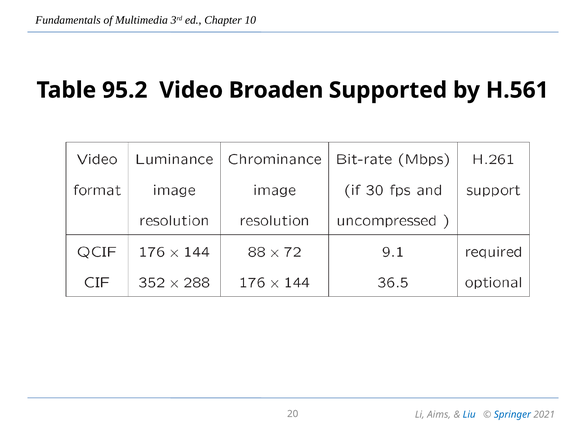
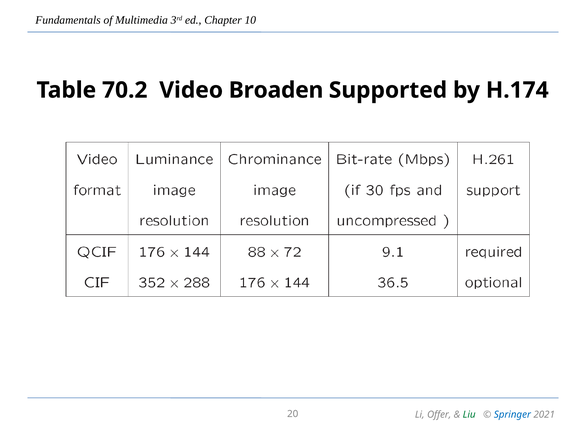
95.2: 95.2 -> 70.2 (125, 90)
H.561: H.561 -> H.174 (517, 90)
Aims: Aims -> Offer (439, 415)
Liu colour: blue -> green (469, 415)
